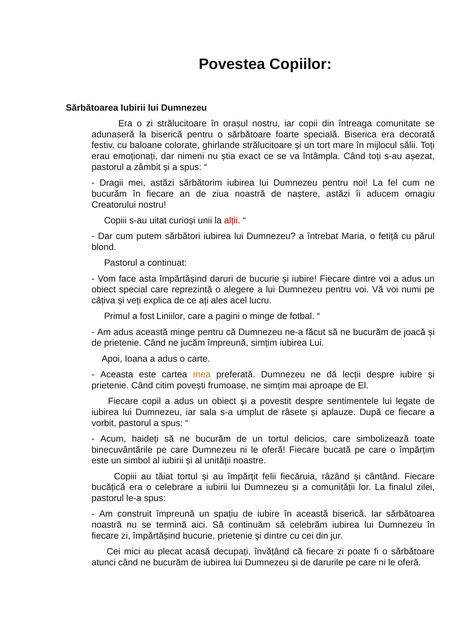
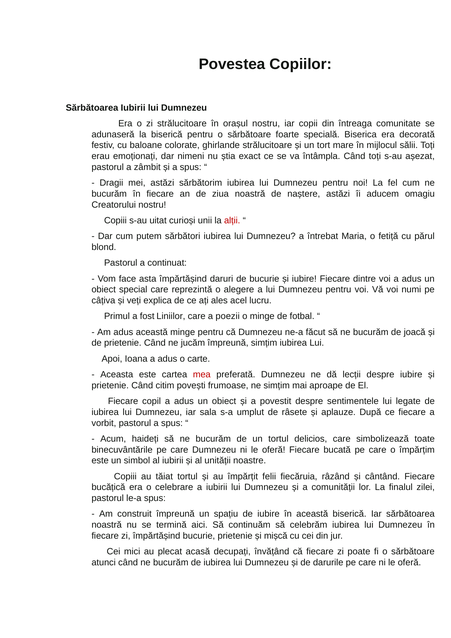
pagini: pagini -> poezii (228, 316)
mea colour: orange -> red (202, 375)
și dintre: dintre -> mișcă (276, 536)
